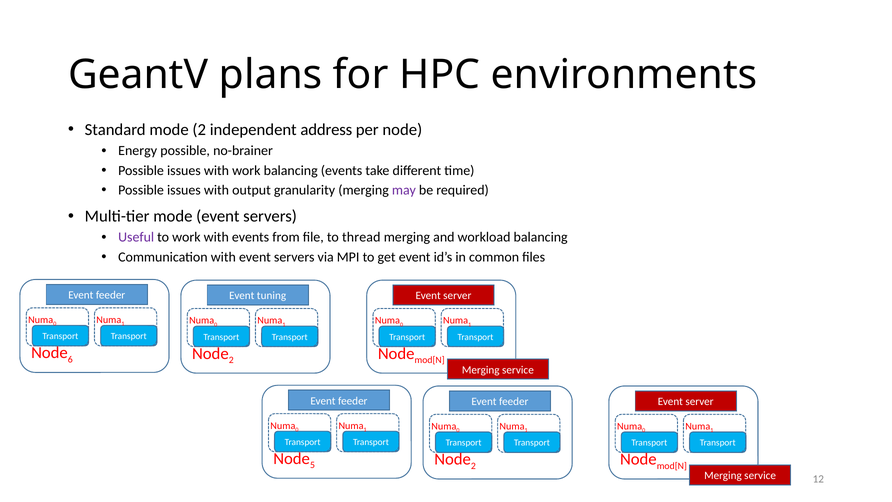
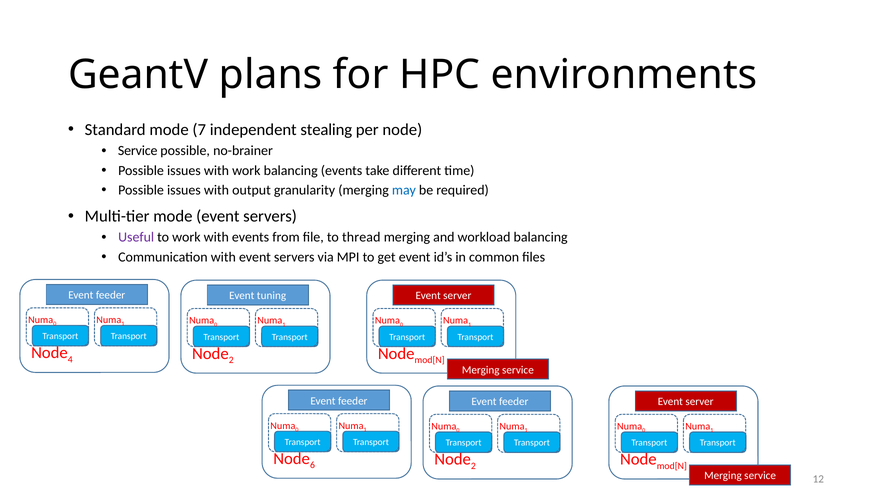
mode 2: 2 -> 7 (199, 130)
address: address -> stealing (326, 130)
Energy: Energy -> Service (138, 151)
may colour: purple -> blue (404, 190)
6: 6 -> 4 (70, 359)
5: 5 -> 6 (312, 465)
